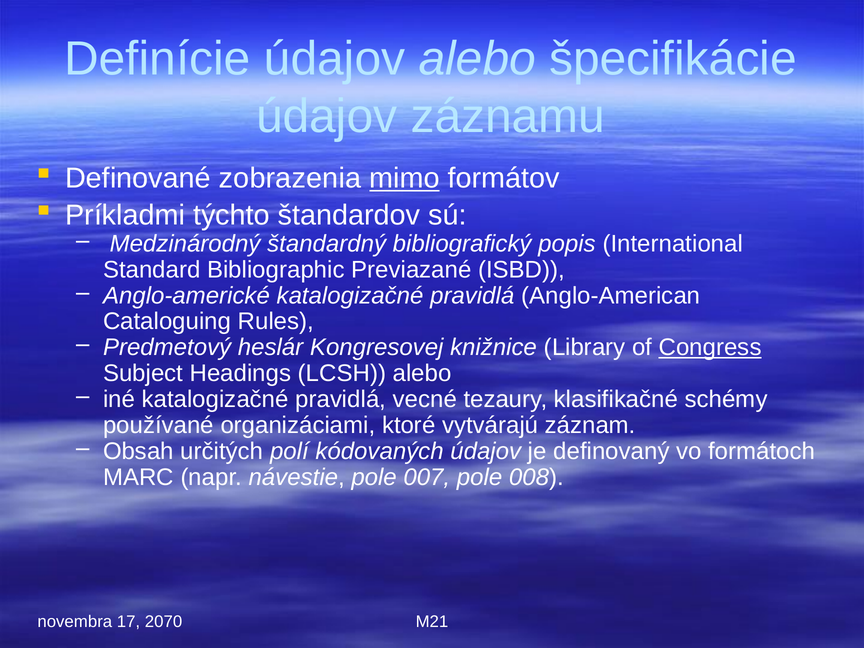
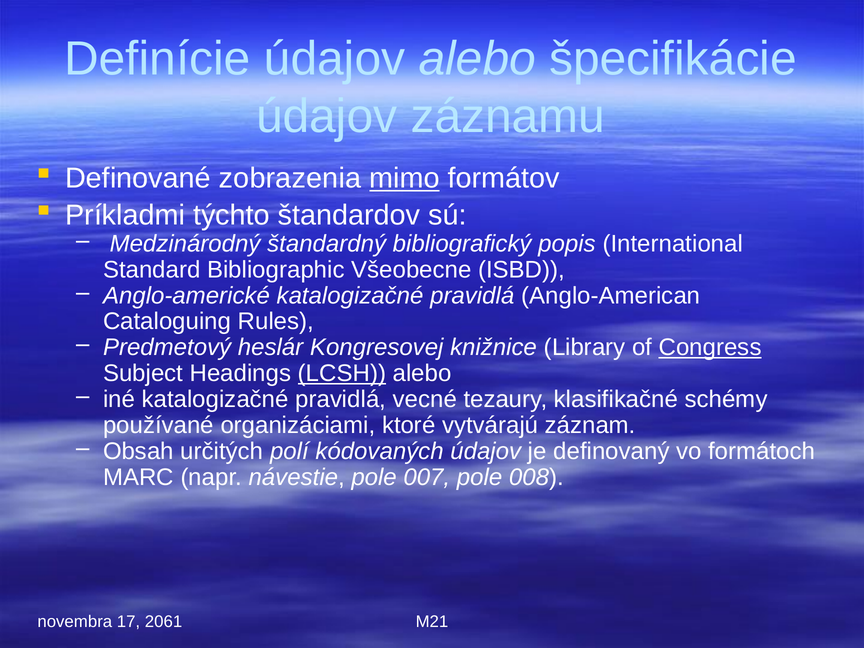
Previazané: Previazané -> Všeobecne (411, 270)
LCSH underline: none -> present (342, 373)
2070: 2070 -> 2061 (164, 622)
